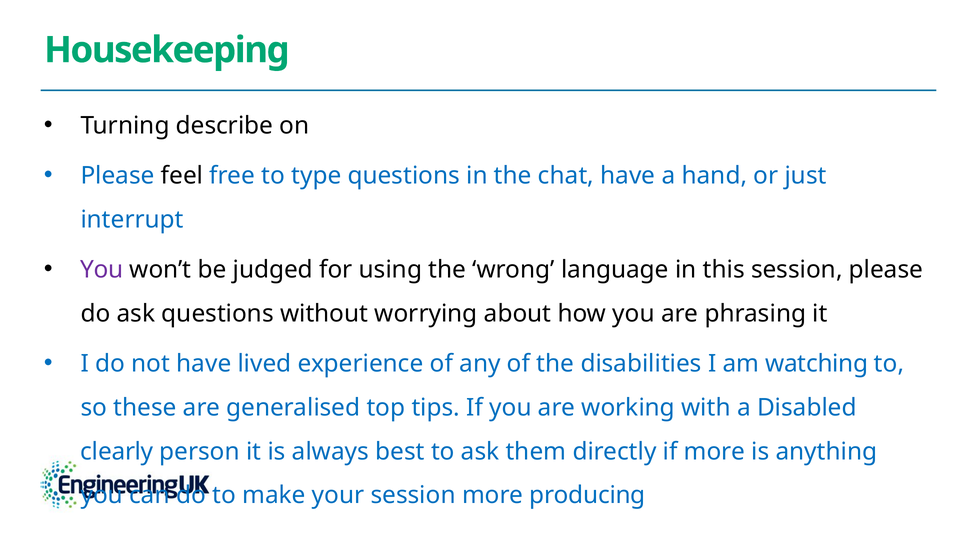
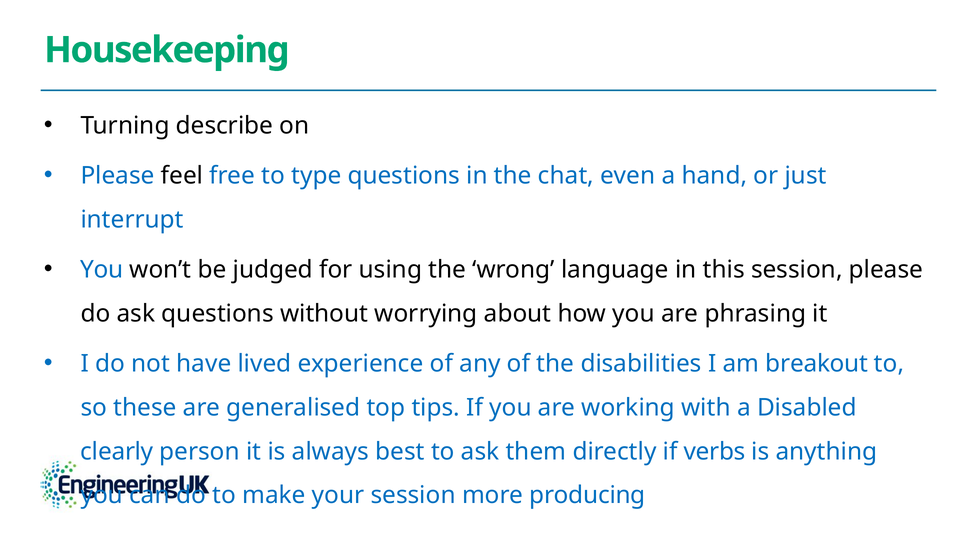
chat have: have -> even (628, 176)
You colour: purple -> blue (102, 270)
watching: watching -> breakout (817, 364)
if more: more -> verbs (715, 452)
